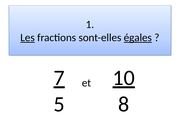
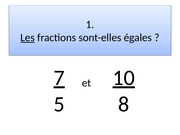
égales underline: present -> none (138, 38)
